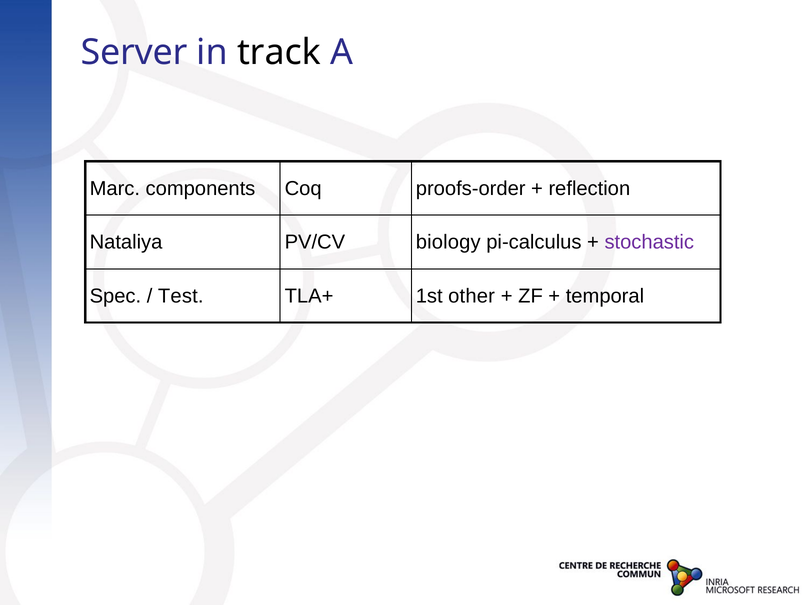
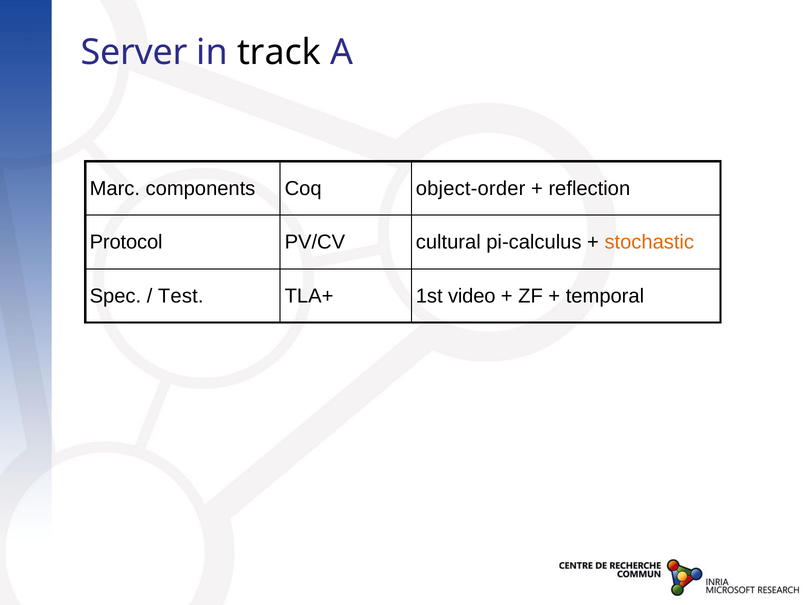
proofs-order: proofs-order -> object-order (471, 189)
Nataliya: Nataliya -> Protocol (126, 242)
biology: biology -> cultural (448, 242)
stochastic colour: purple -> orange (649, 242)
other: other -> video (472, 296)
